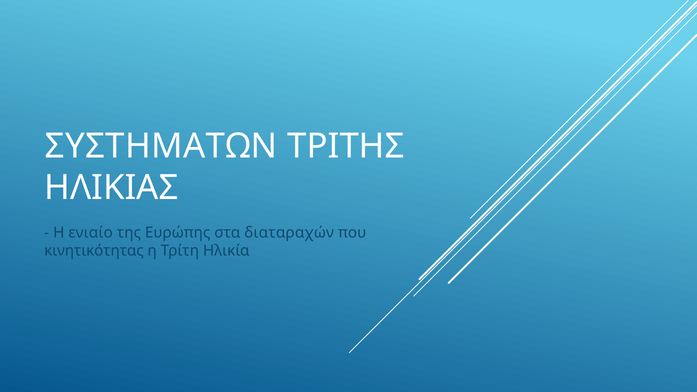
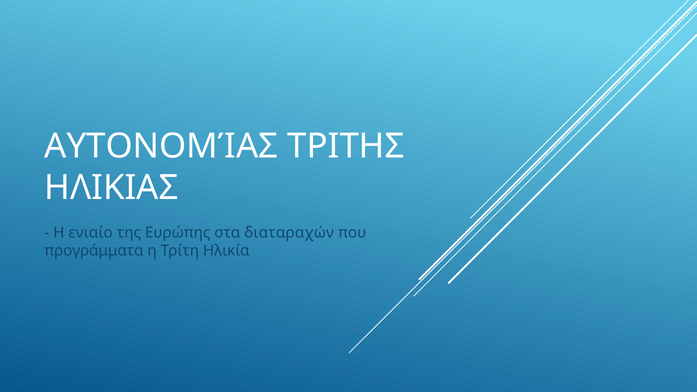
ΣΥΣΤΗΜΑΤΩΝ: ΣΥΣΤΗΜΑΤΩΝ -> ΑΥΤΟΝΟΜΊΑΣ (161, 146)
κινητικότητας: κινητικότητας -> προγράμματα (94, 251)
